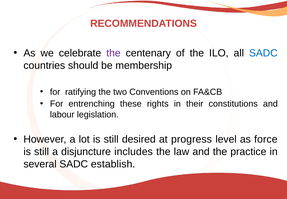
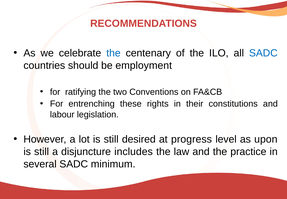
the colour: purple -> blue (113, 53)
membership: membership -> employment (144, 65)
force: force -> upon (266, 139)
establish: establish -> minimum (113, 164)
